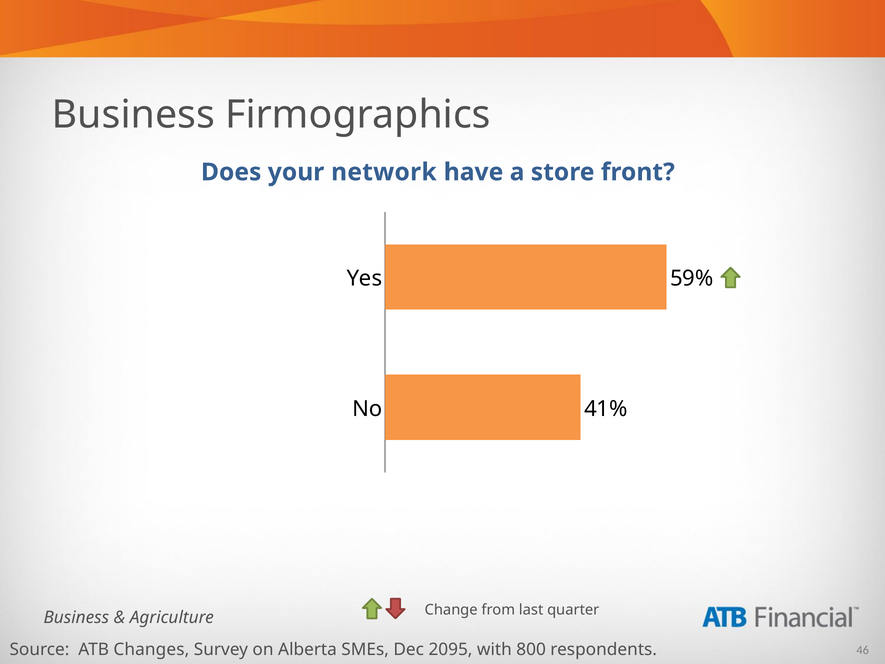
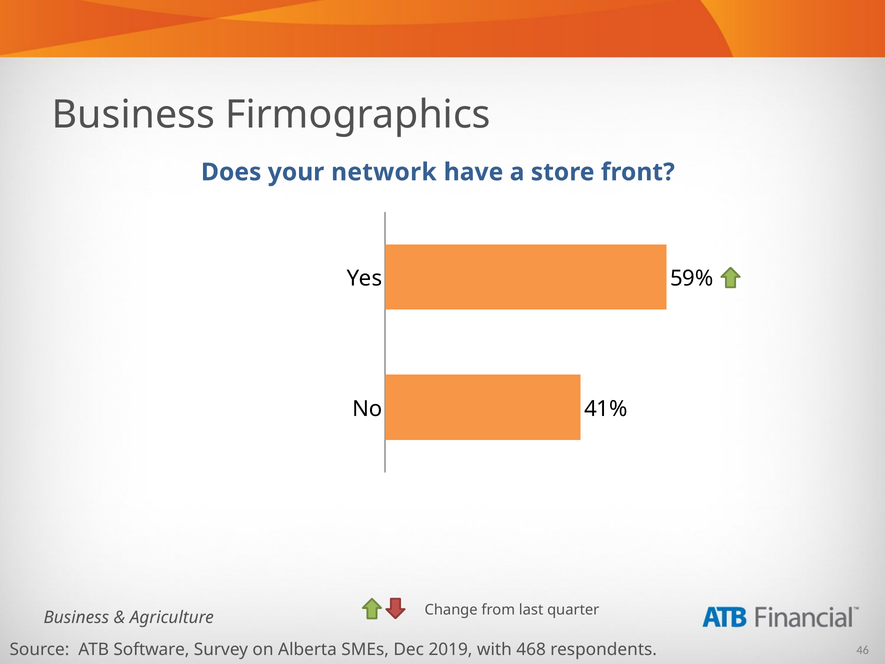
Changes: Changes -> Software (151, 649)
2095: 2095 -> 2019 (450, 649)
800: 800 -> 468 (531, 649)
